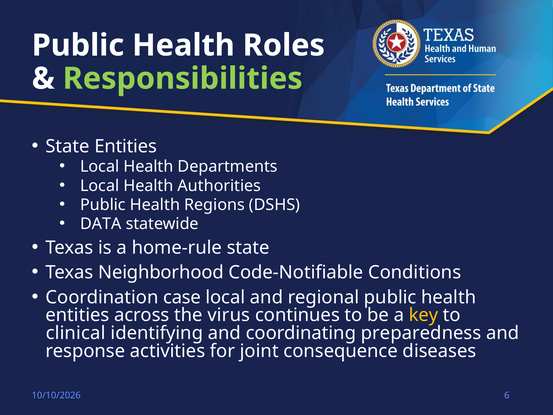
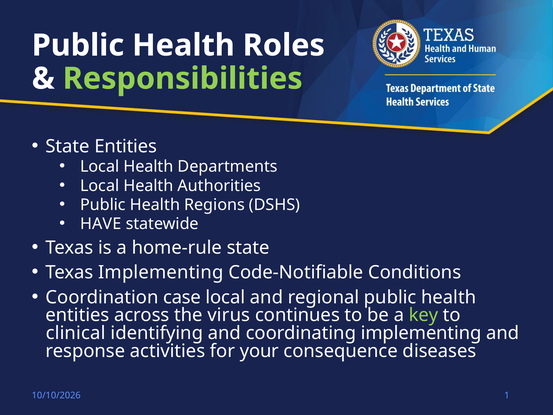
DATA: DATA -> HAVE (101, 224)
Texas Neighborhood: Neighborhood -> Implementing (161, 272)
key colour: yellow -> light green (424, 315)
coordinating preparedness: preparedness -> implementing (421, 333)
joint: joint -> your (259, 351)
6: 6 -> 1 (507, 395)
